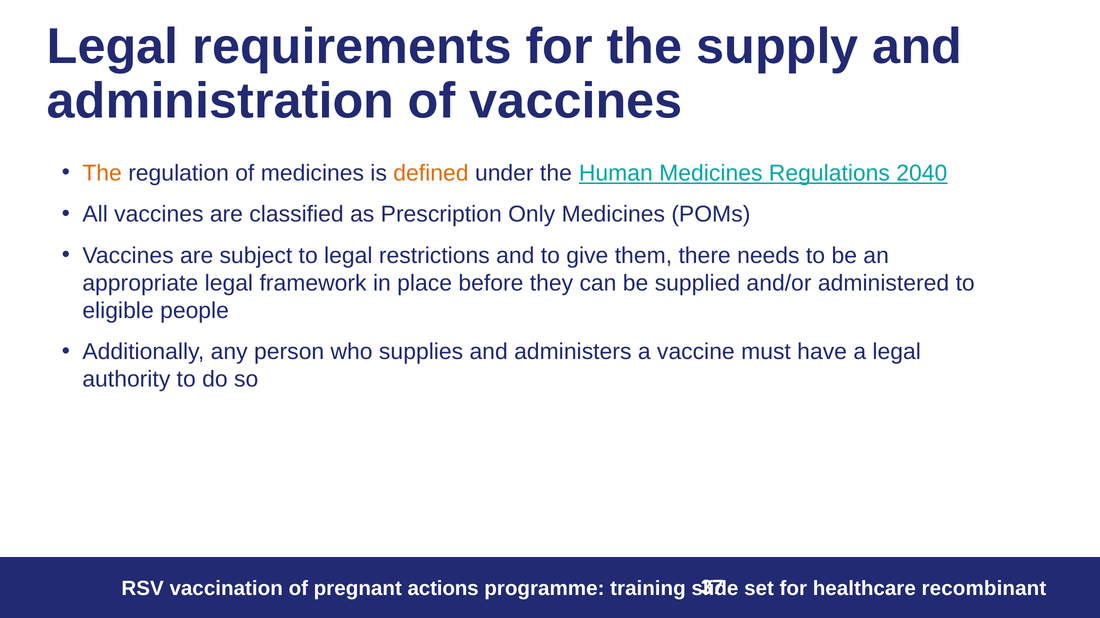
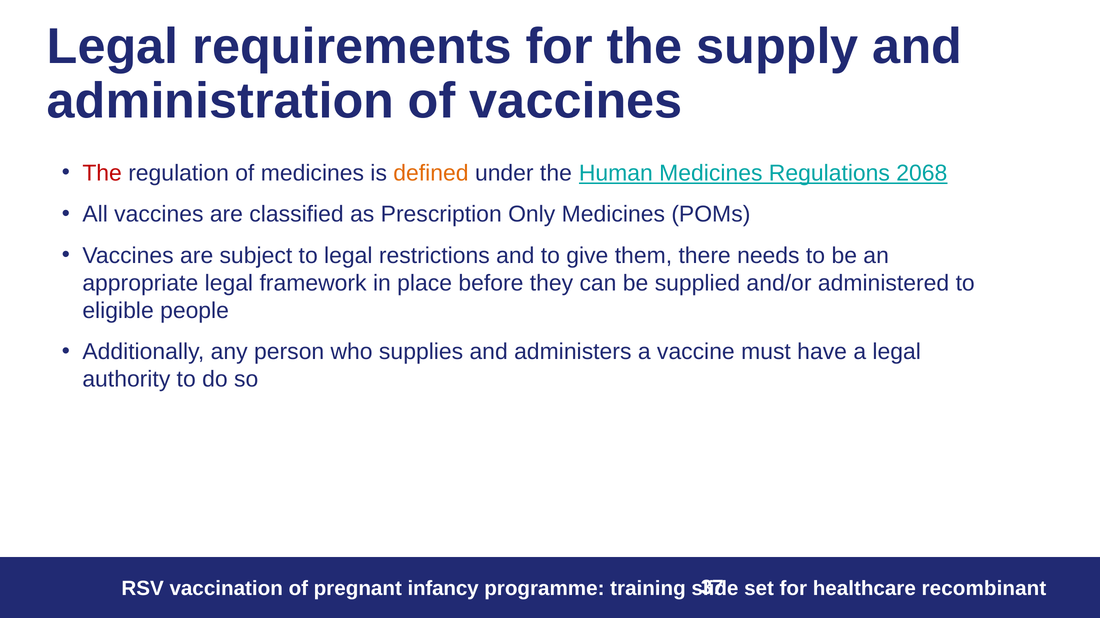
The colour: orange -> red (102, 173)
2040: 2040 -> 2068 (922, 173)
actions: actions -> infancy (443, 589)
